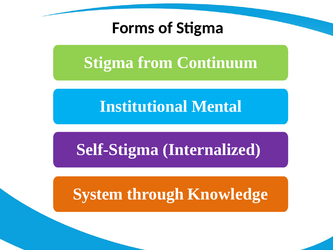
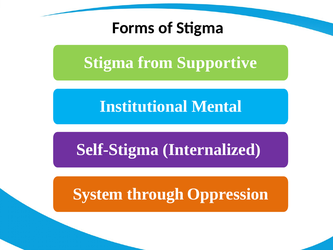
Continuum: Continuum -> Supportive (217, 63)
Knowledge: Knowledge -> Oppression (228, 194)
